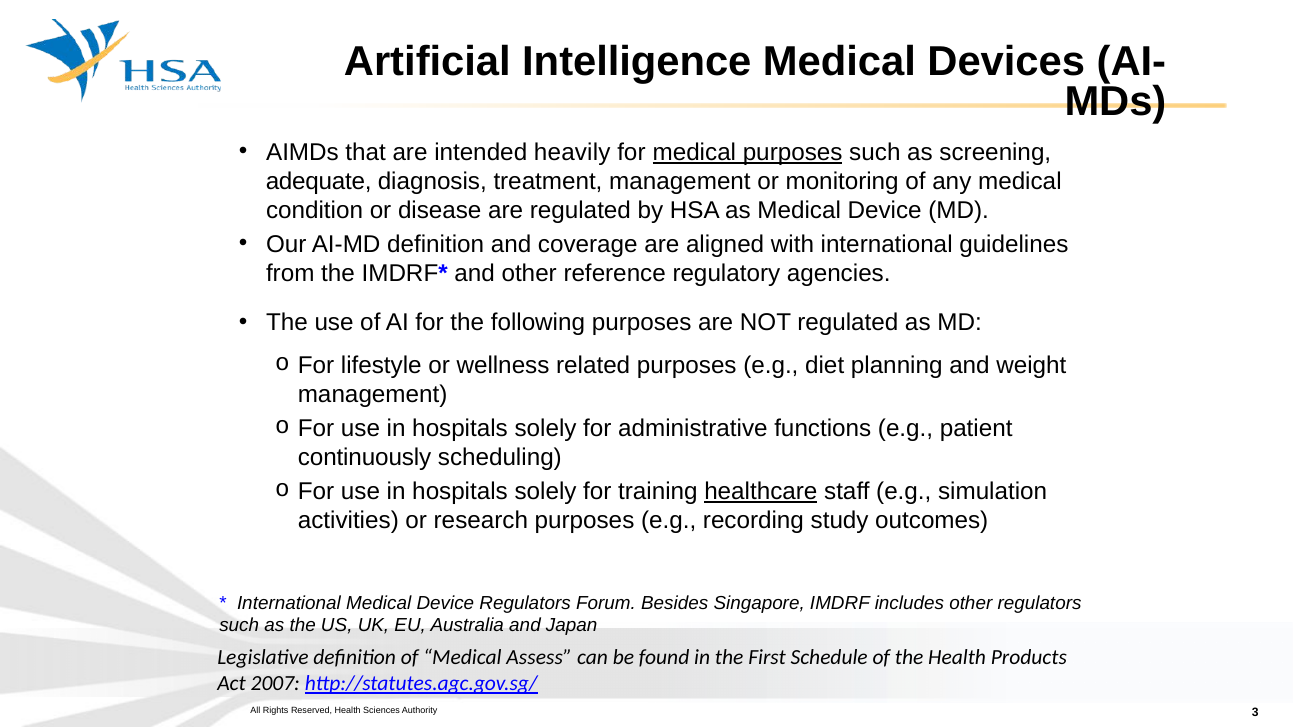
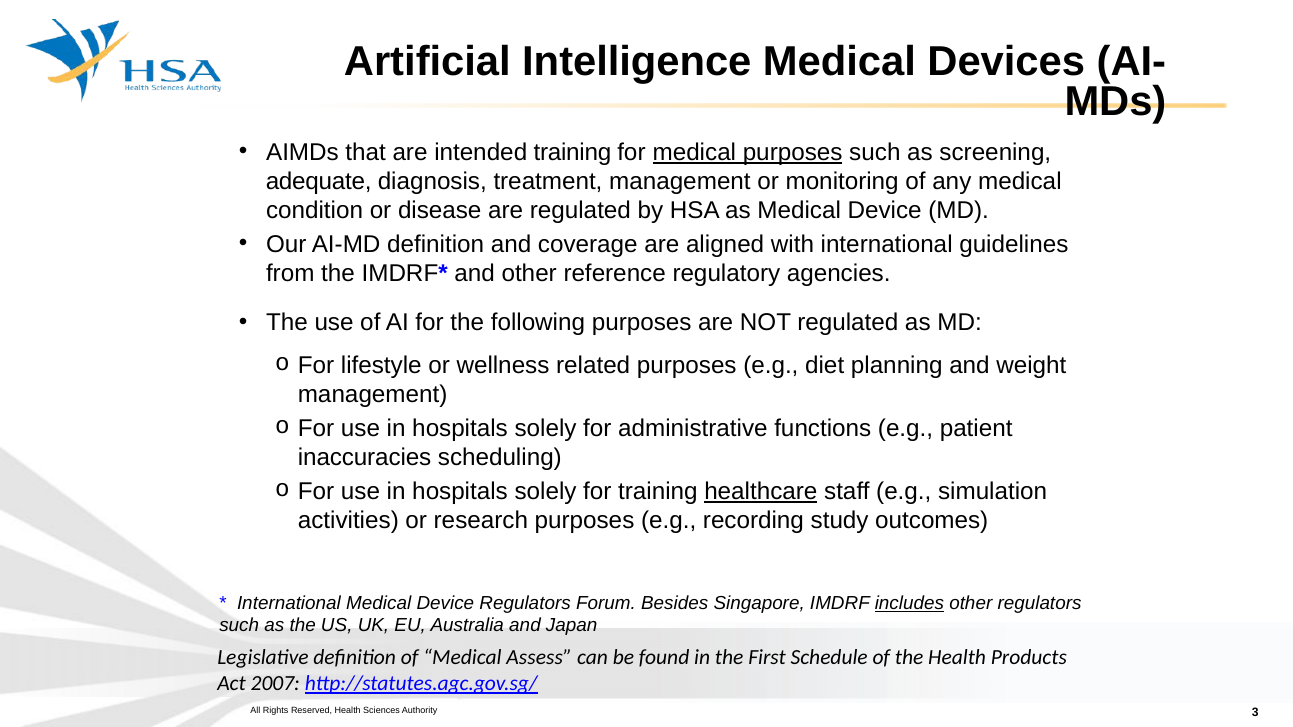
intended heavily: heavily -> training (572, 152)
continuously: continuously -> inaccuracies (365, 458)
includes underline: none -> present (909, 603)
